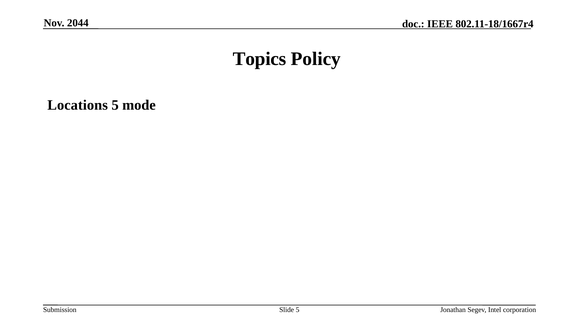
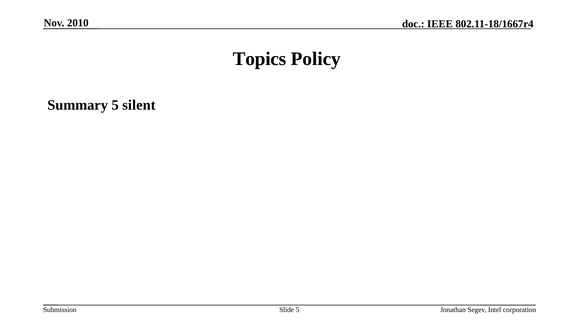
2044: 2044 -> 2010 (78, 23)
Locations: Locations -> Summary (78, 105)
mode: mode -> silent (139, 105)
